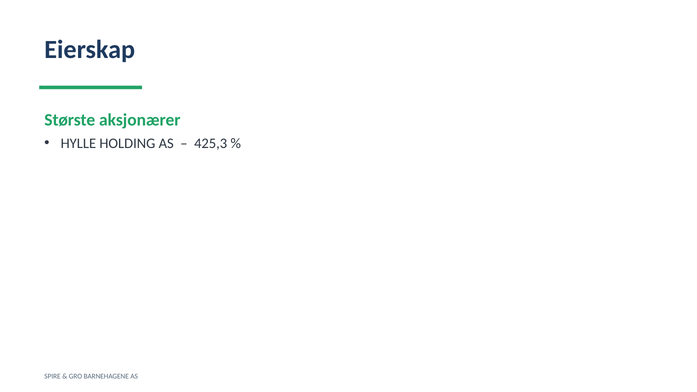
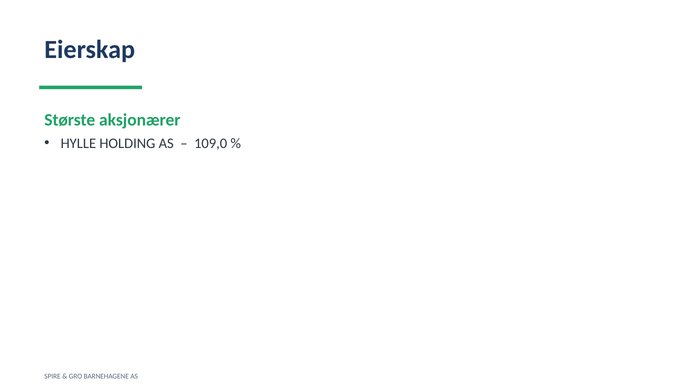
425,3: 425,3 -> 109,0 (211, 143)
